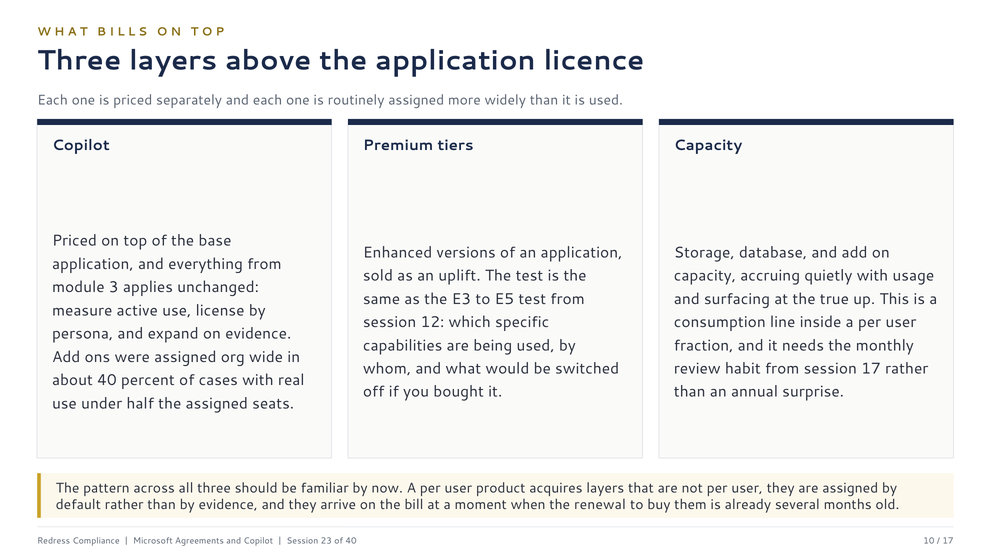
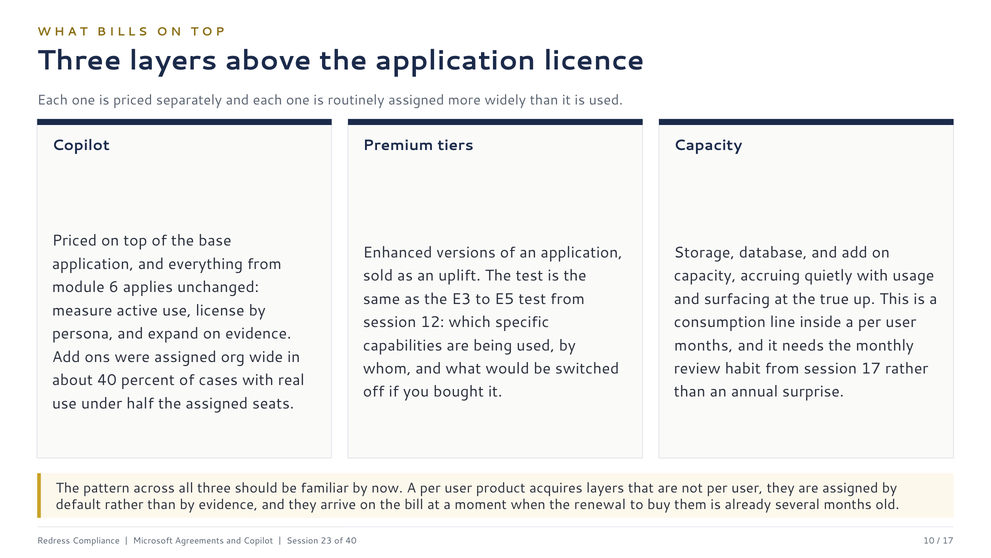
3: 3 -> 6 (114, 287)
fraction: fraction -> months (704, 345)
